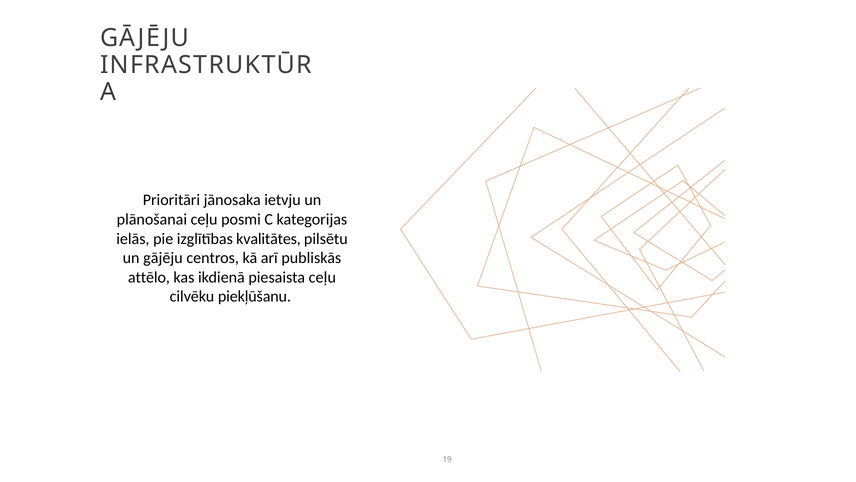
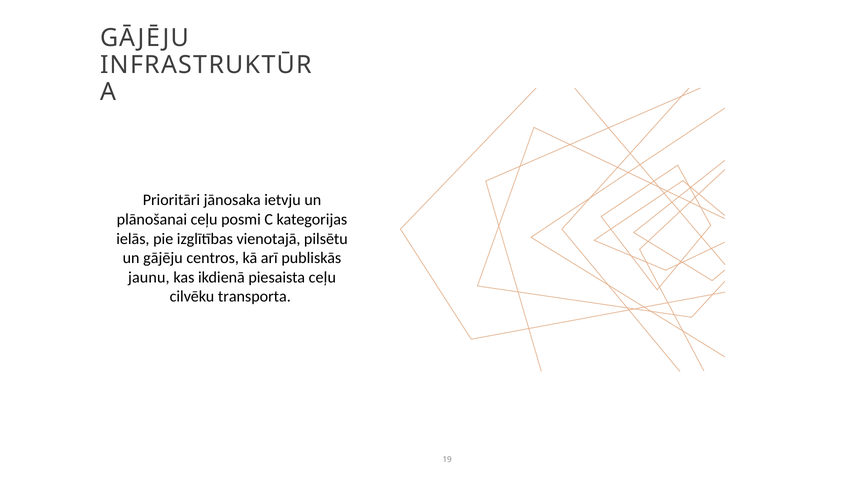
kvalitātes: kvalitātes -> vienotajā (268, 238)
attēlo: attēlo -> jaunu (149, 277)
piekļūšanu: piekļūšanu -> transporta (254, 296)
